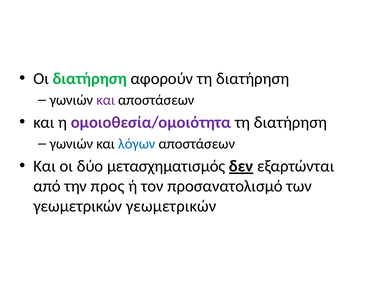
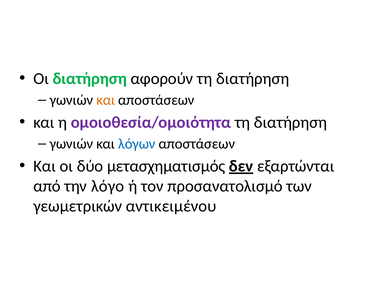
και colour: purple -> orange (106, 100)
προς: προς -> λόγο (108, 186)
γεωμετρικών γεωμετρικών: γεωμετρικών -> αντικειμένου (171, 206)
